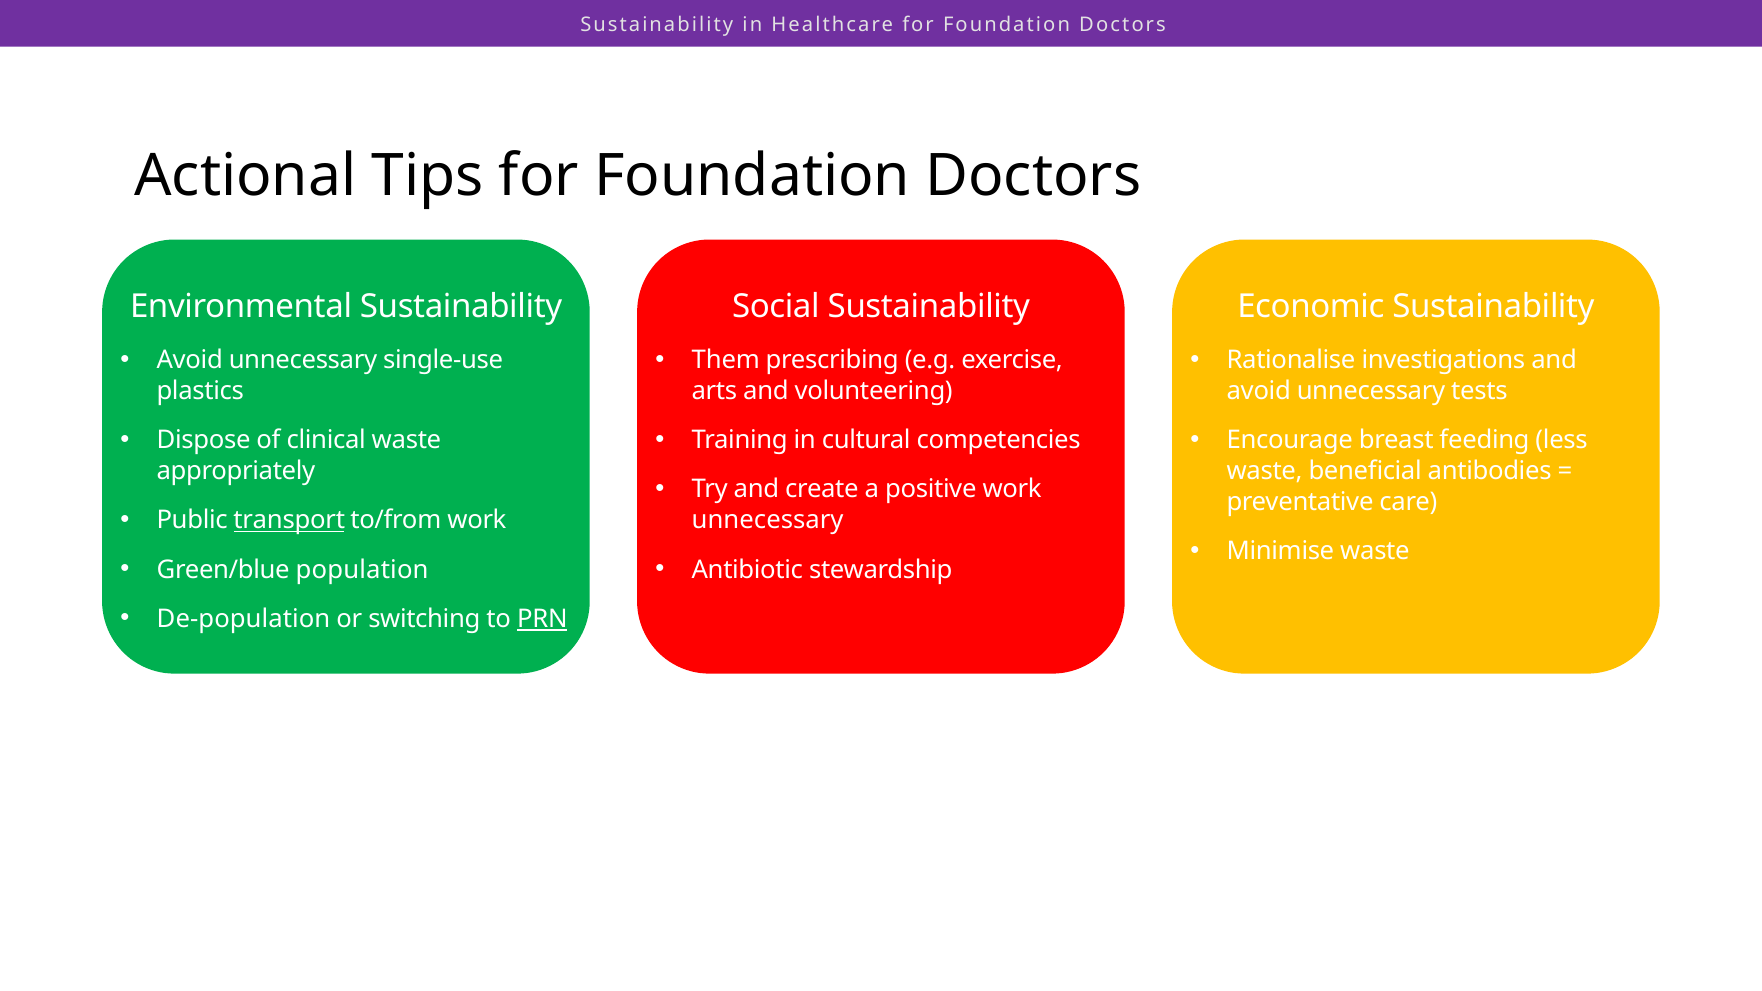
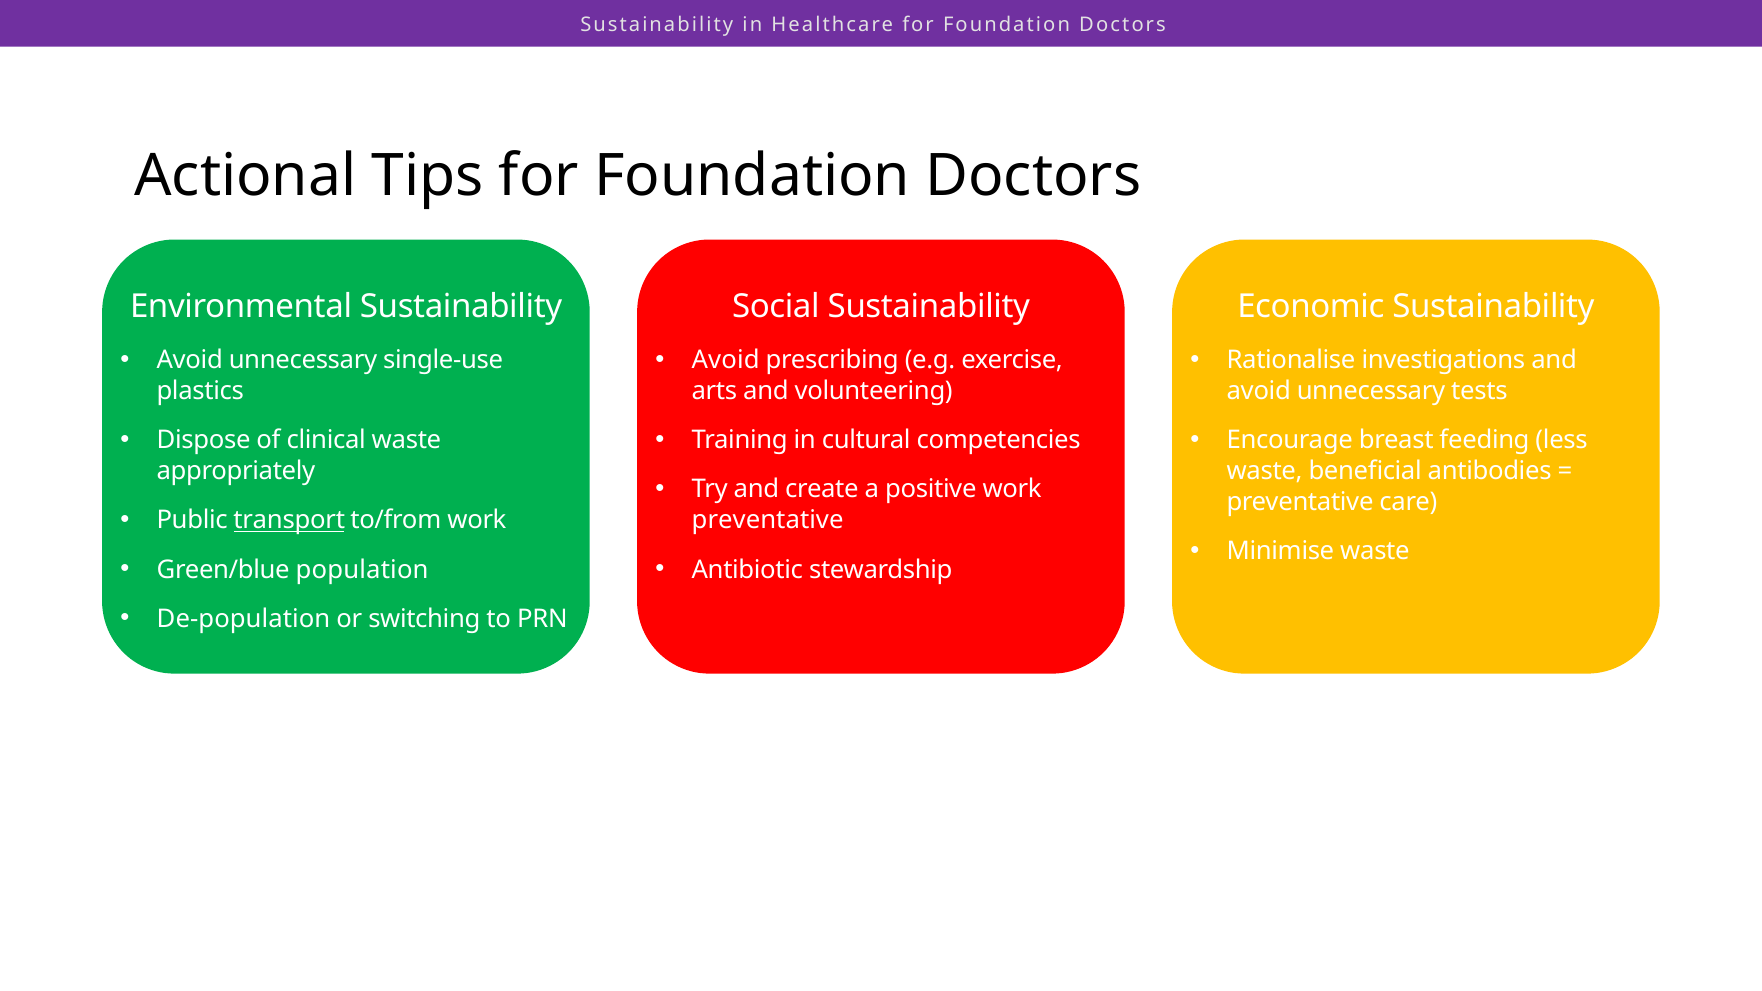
Them: Them -> Avoid (726, 360)
unnecessary: unnecessary -> preventative (768, 520)
PRN underline: present -> none (542, 619)
